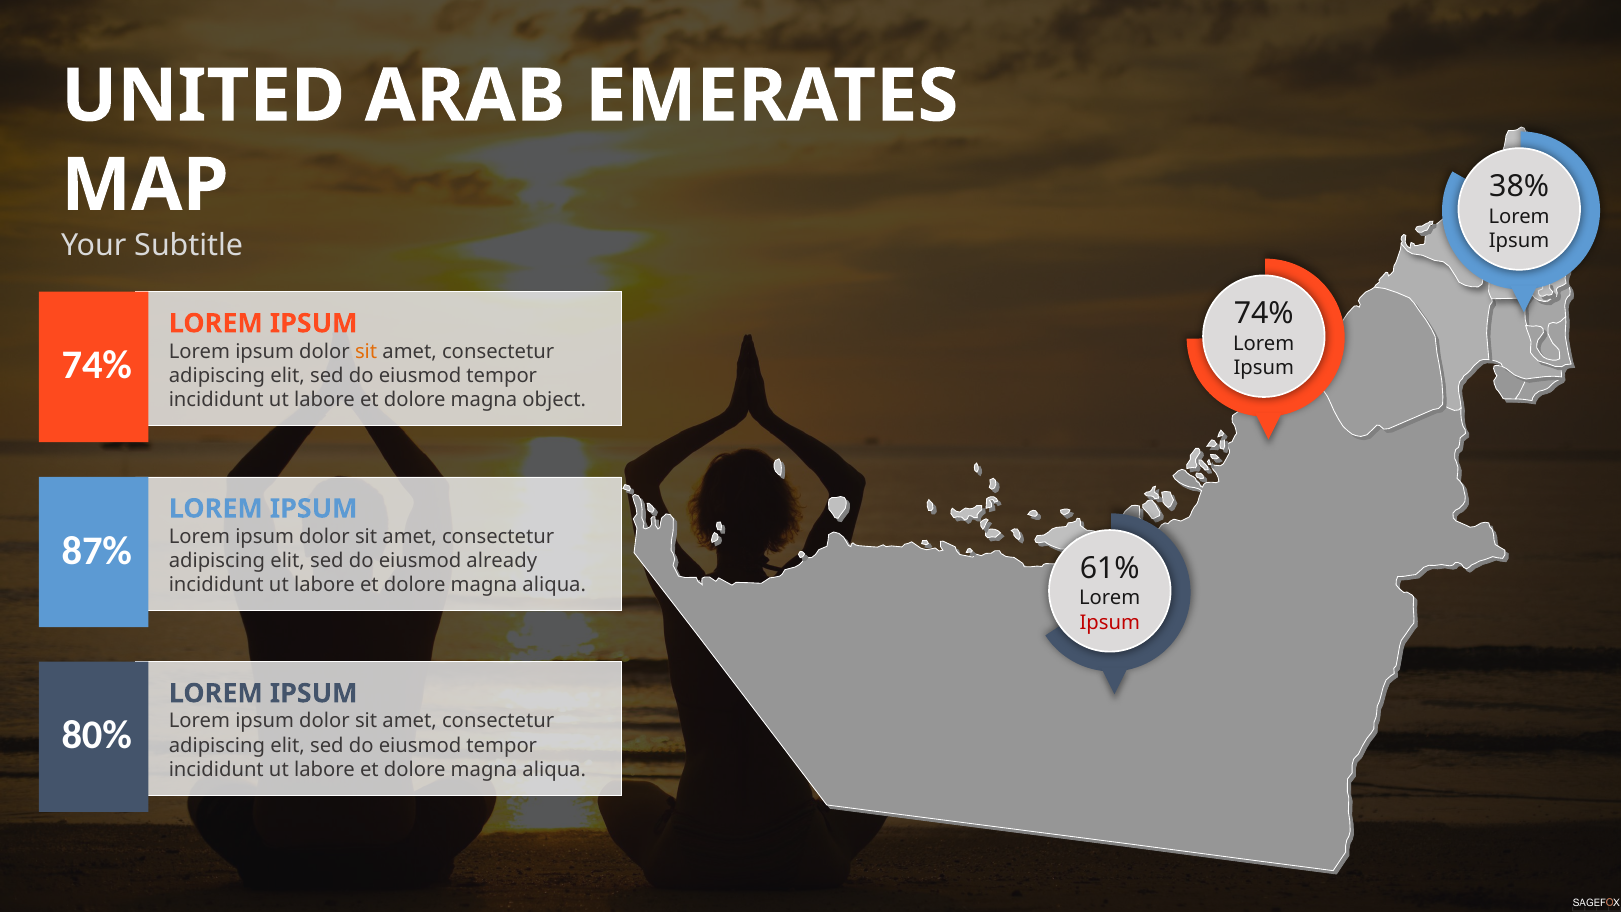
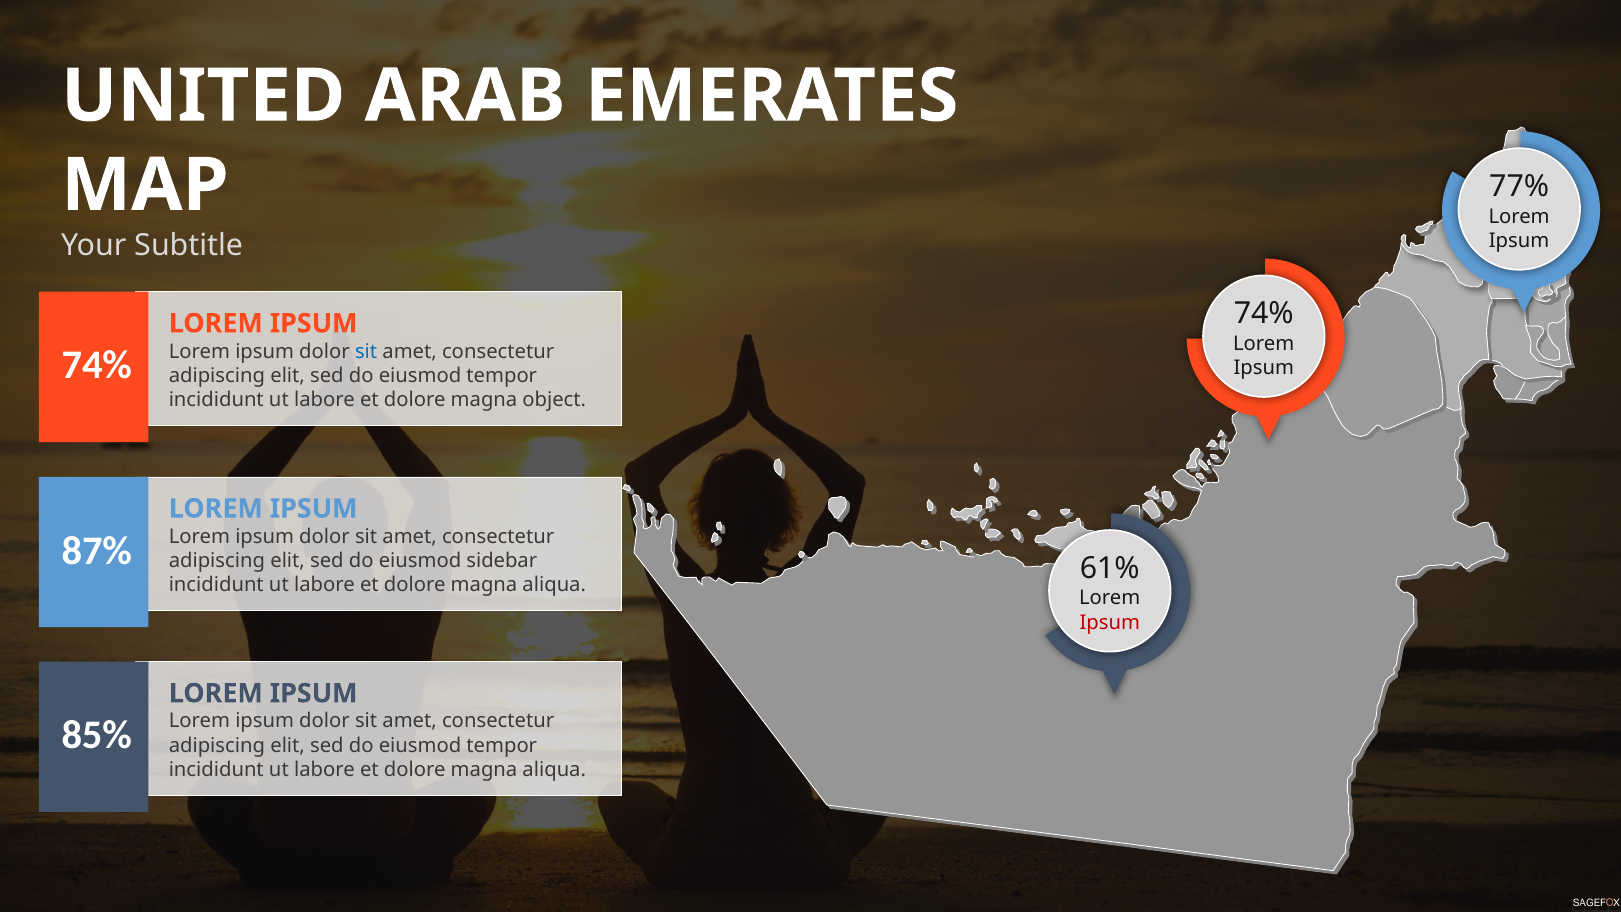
38%: 38% -> 77% (1519, 187)
sit colour: orange -> blue (366, 351)
already: already -> sidebar (502, 561)
80%: 80% -> 85% (97, 735)
